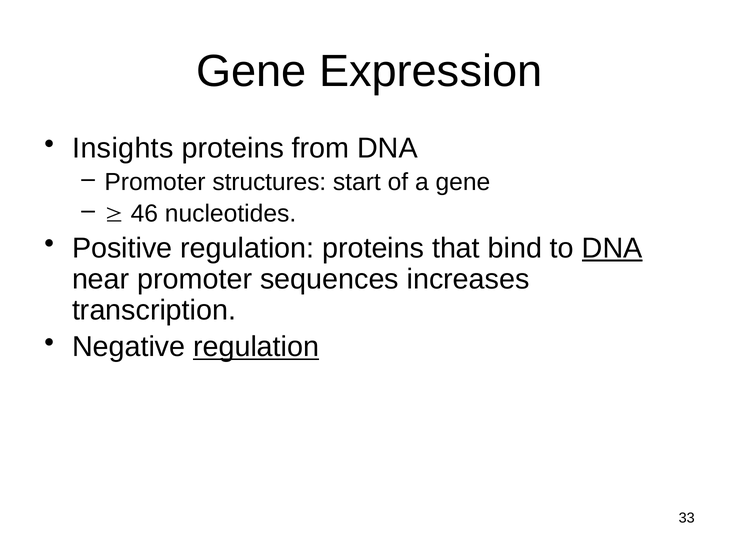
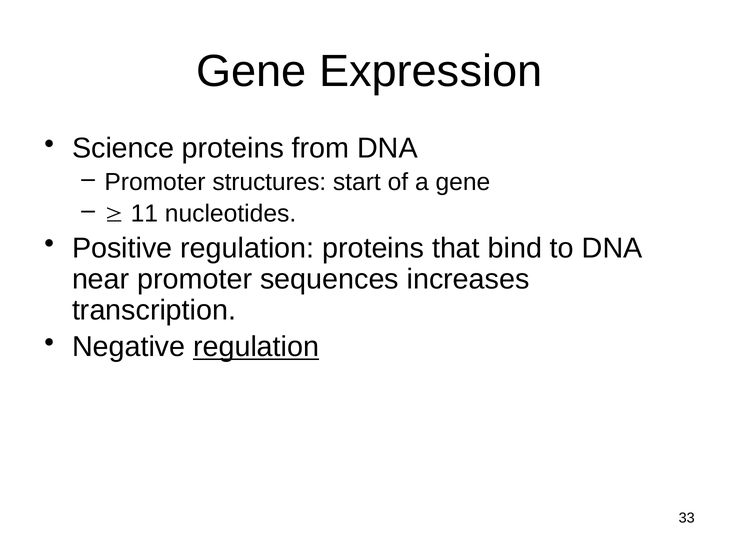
Insights: Insights -> Science (123, 148)
46: 46 -> 11 (144, 214)
DNA underline: present -> none (612, 248)
